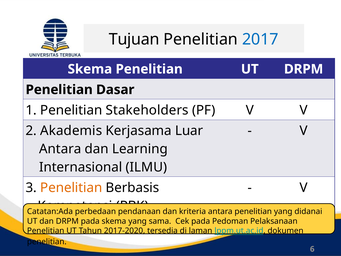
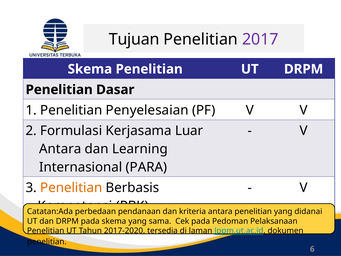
2017 colour: blue -> purple (260, 39)
Stakeholders: Stakeholders -> Penyelesaian (147, 110)
Akademis: Akademis -> Formulasi (71, 131)
ILMU: ILMU -> PARA (146, 167)
